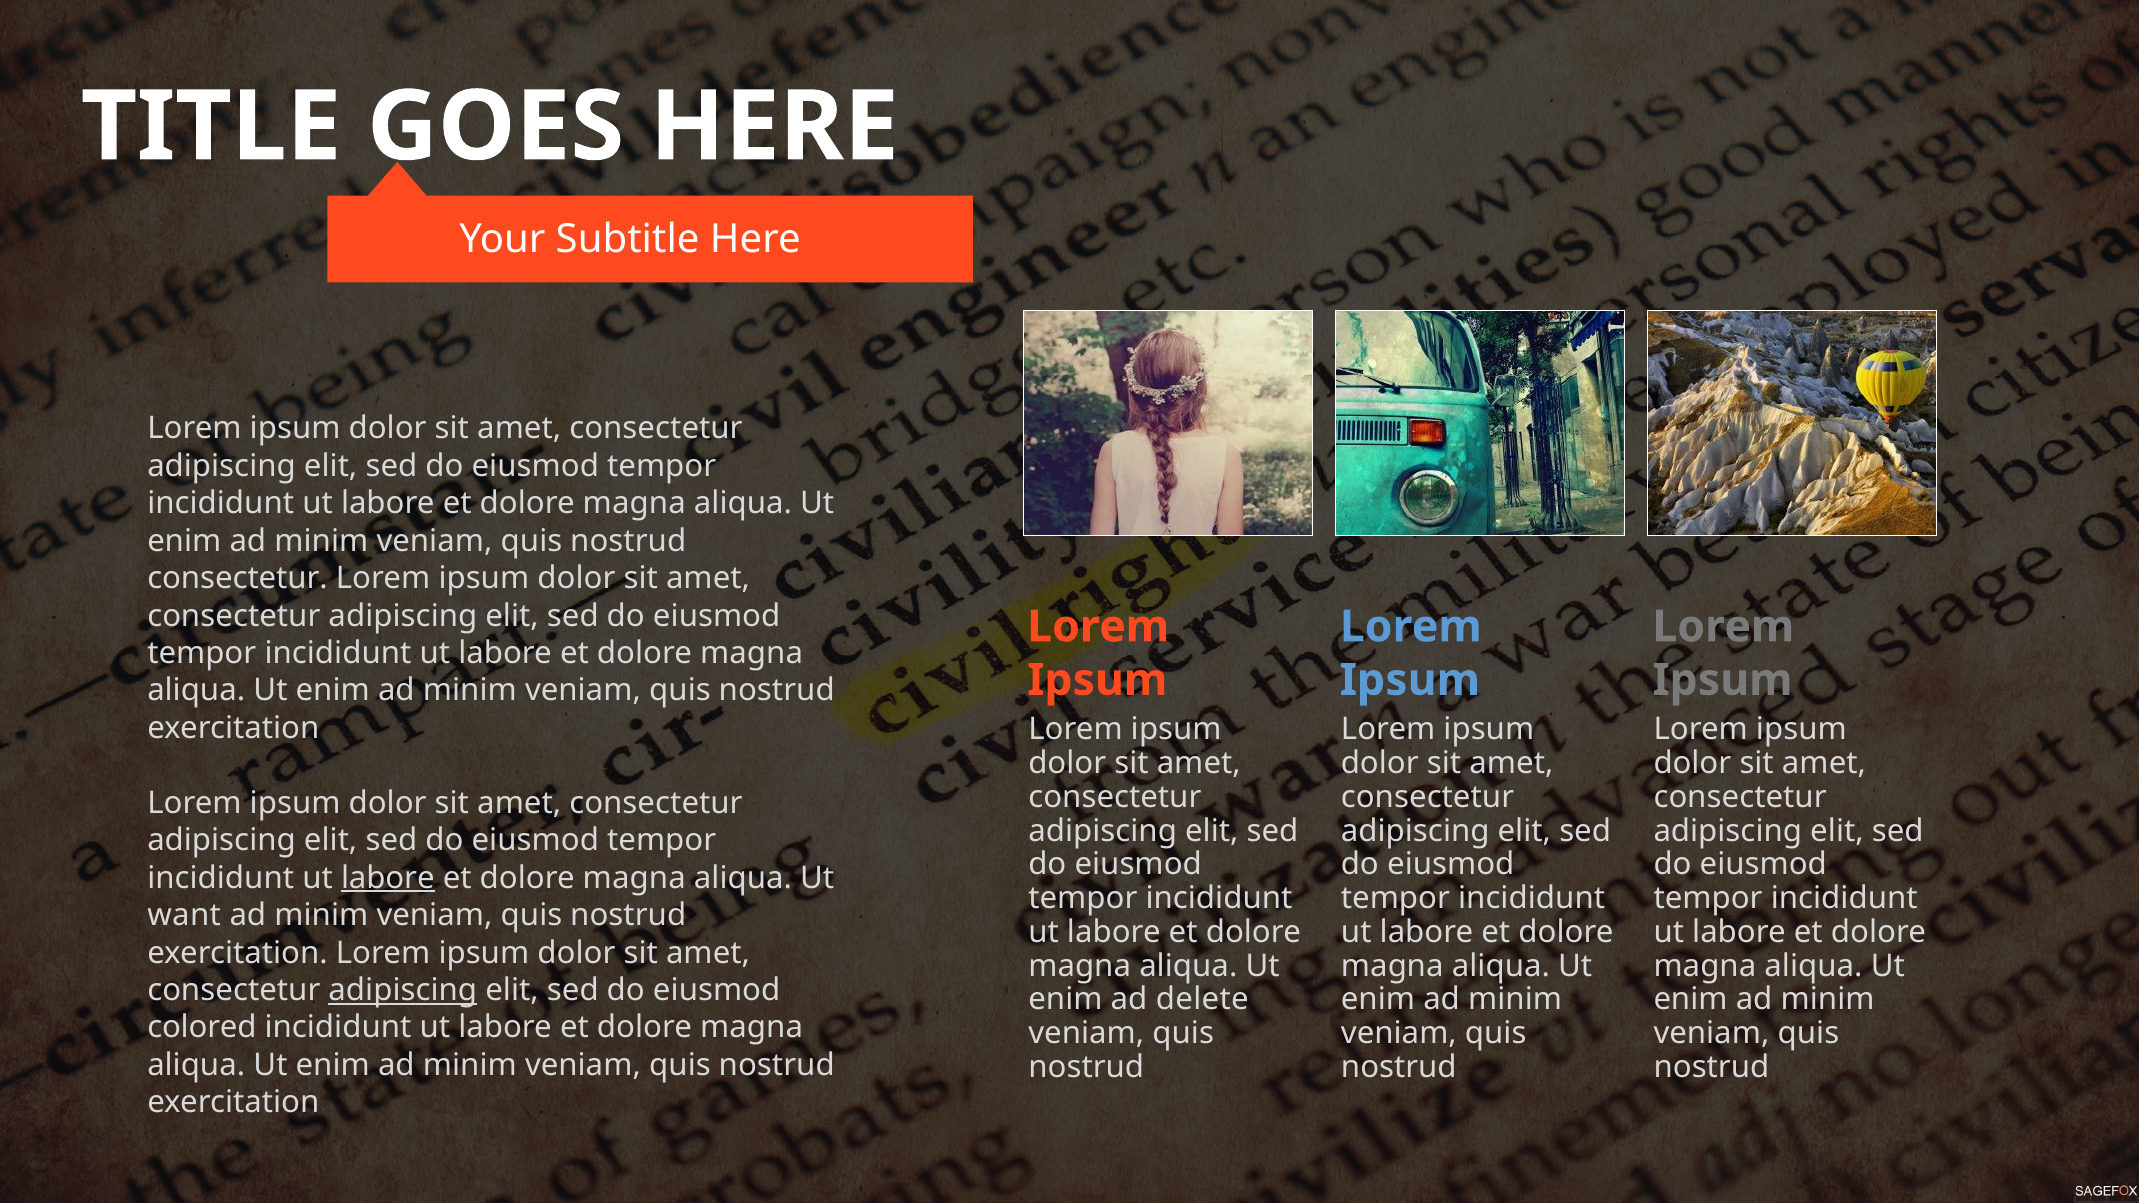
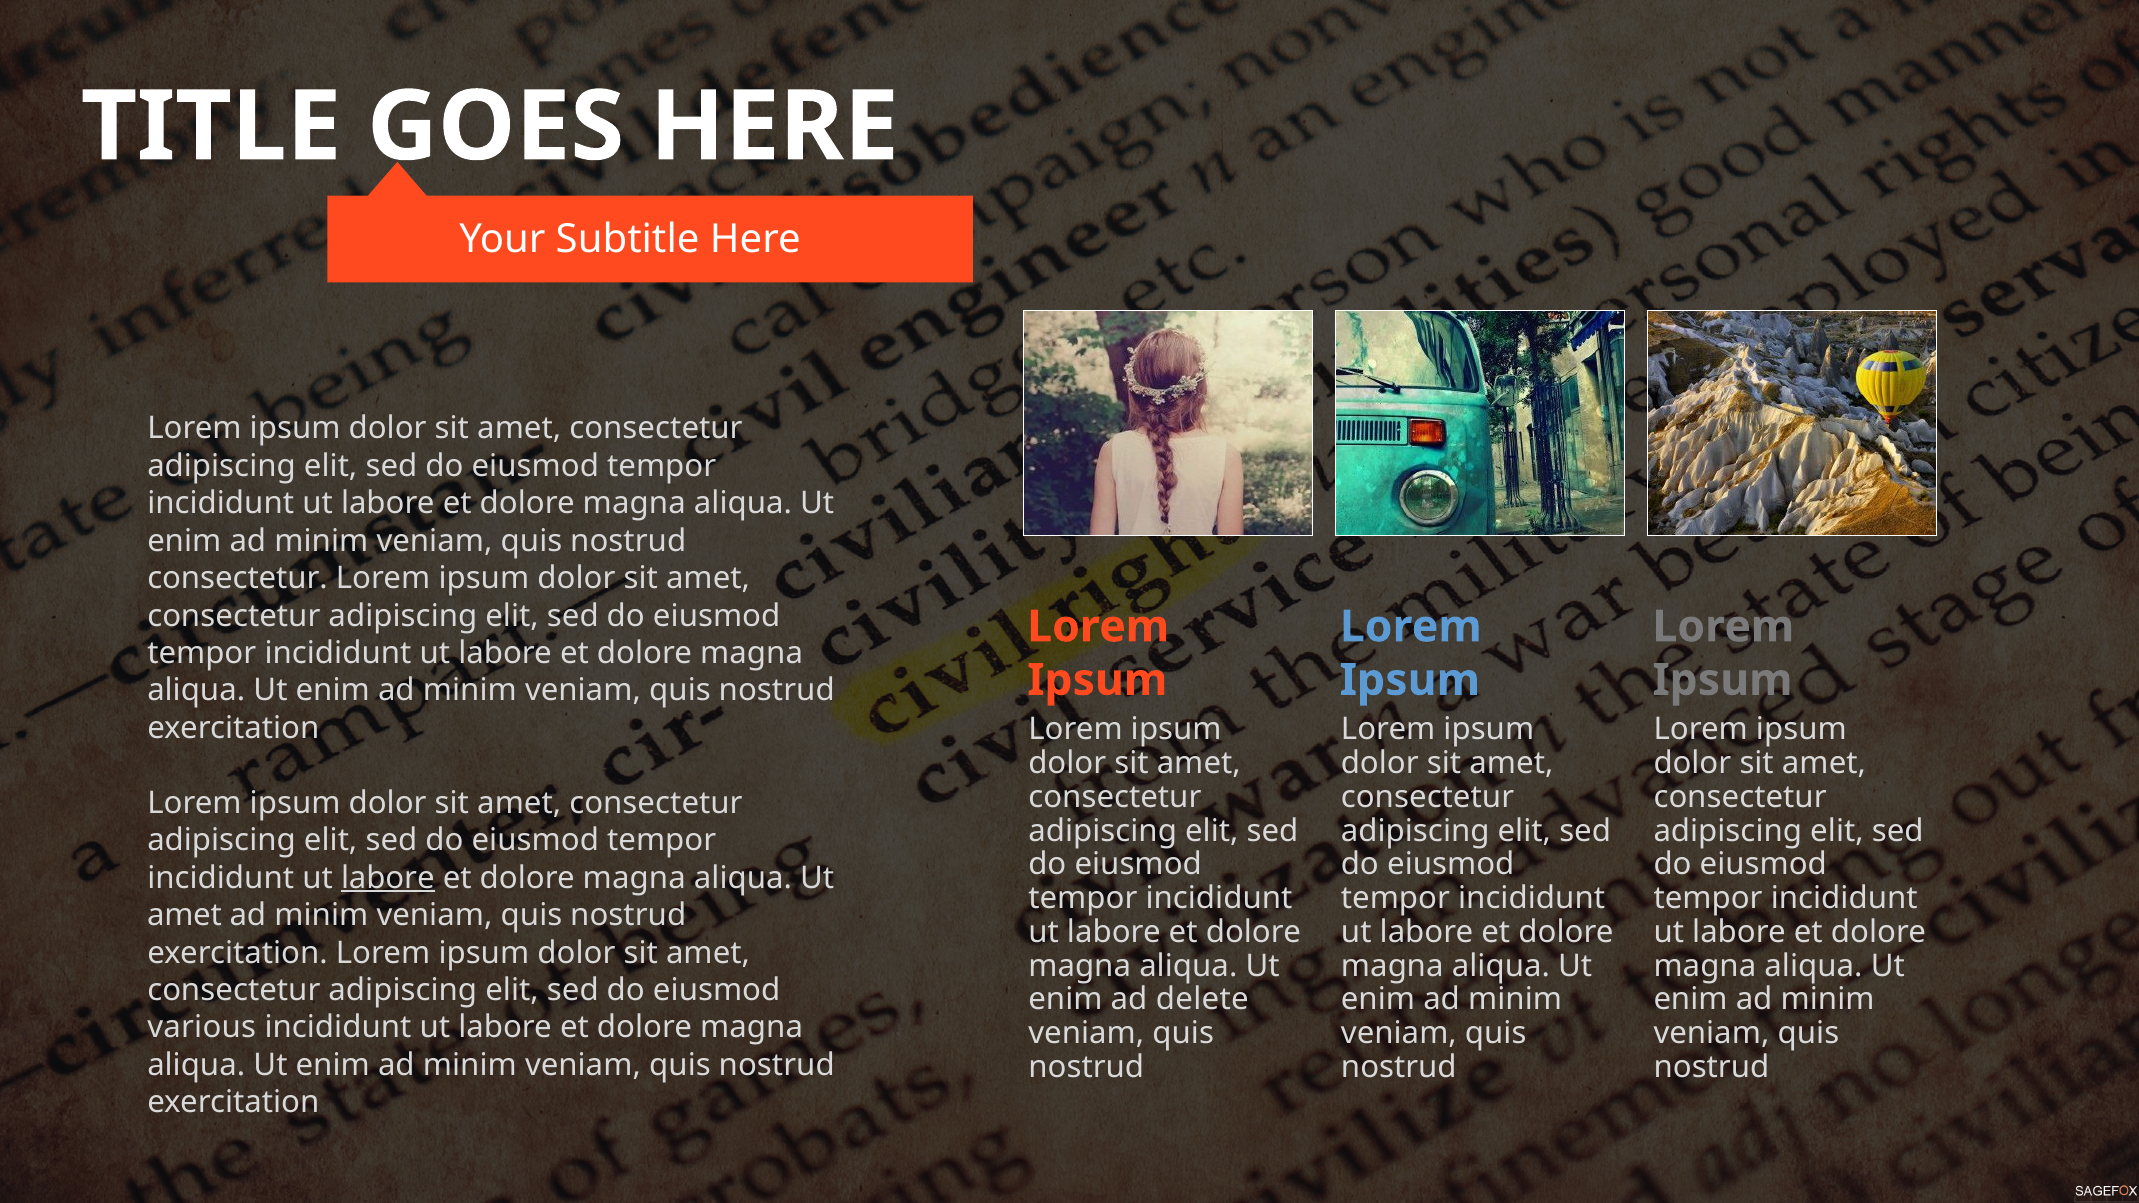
want: want -> amet (184, 915)
adipiscing underline: present -> none (403, 990)
colored: colored -> various (202, 1028)
